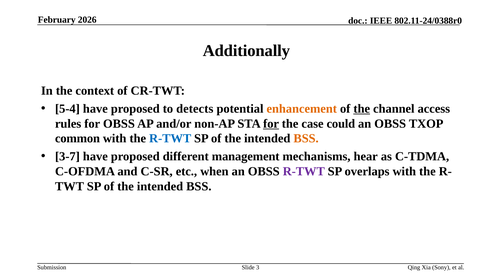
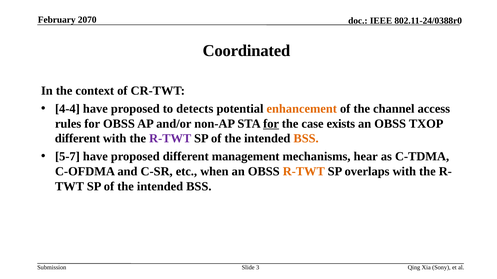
2026: 2026 -> 2070 (87, 20)
Additionally: Additionally -> Coordinated (246, 51)
5-4: 5-4 -> 4-4 (67, 109)
the underline: present -> none (362, 109)
could: could -> exists (341, 124)
common: common -> different (77, 139)
R-TWT colour: blue -> purple (170, 139)
3-7: 3-7 -> 5-7 (67, 157)
R-TWT colour: purple -> orange (304, 172)
